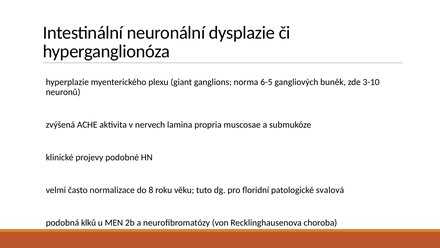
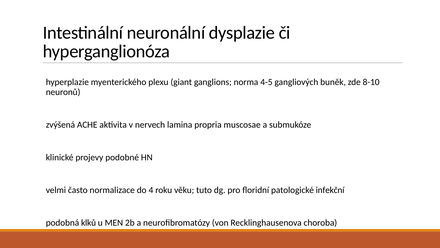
6-5: 6-5 -> 4-5 (266, 82)
3-10: 3-10 -> 8-10 (371, 82)
8: 8 -> 4 (151, 190)
svalová: svalová -> infekční (330, 190)
